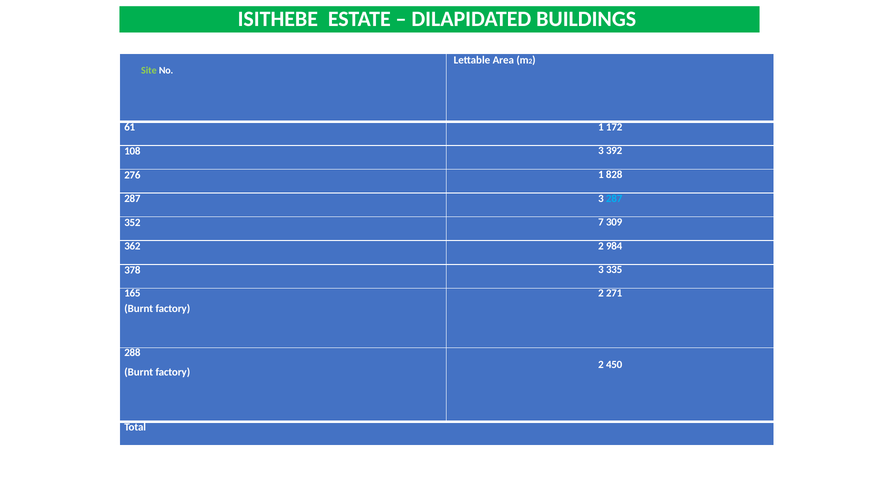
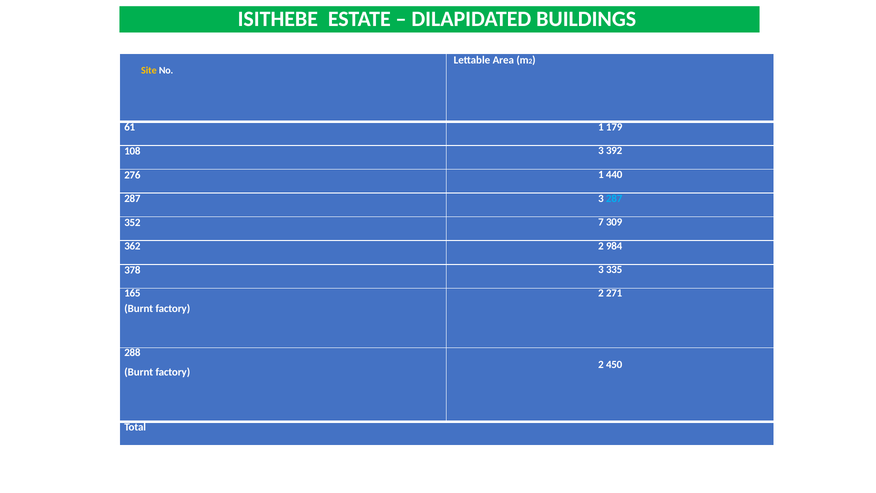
Site colour: light green -> yellow (149, 70)
172: 172 -> 179 (614, 127)
828: 828 -> 440 (614, 175)
